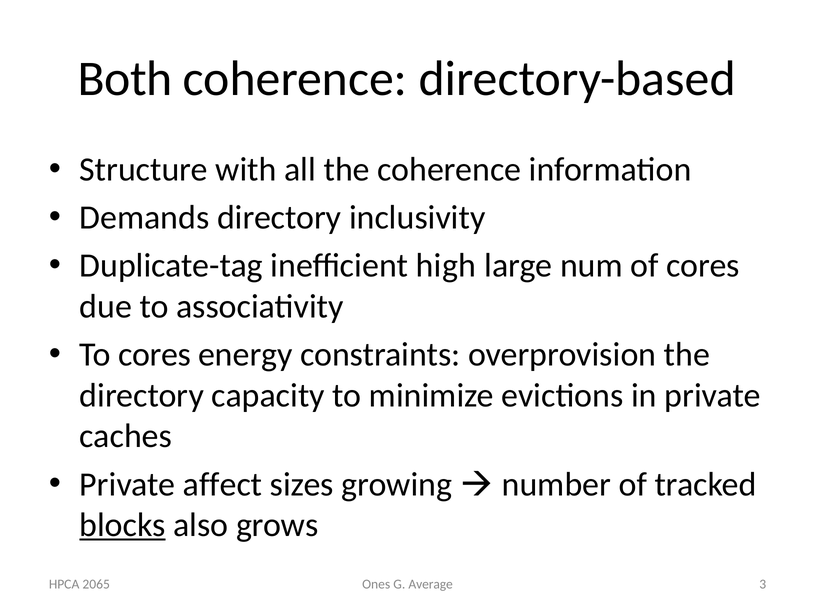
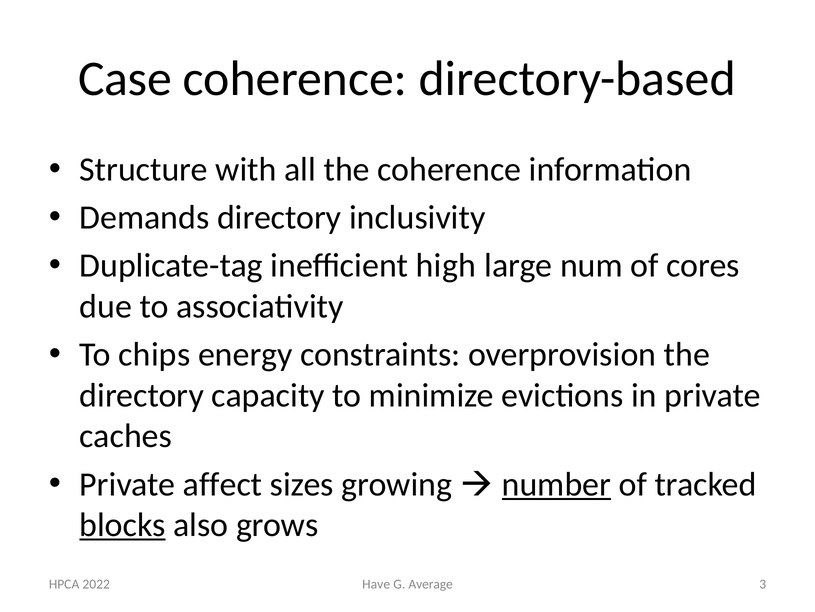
Both: Both -> Case (125, 79)
To cores: cores -> chips (154, 354)
number underline: none -> present (556, 484)
Ones: Ones -> Have (376, 584)
2065: 2065 -> 2022 (96, 584)
